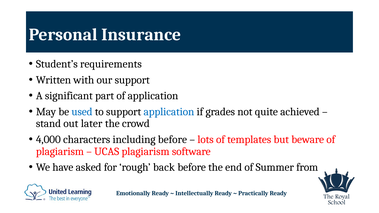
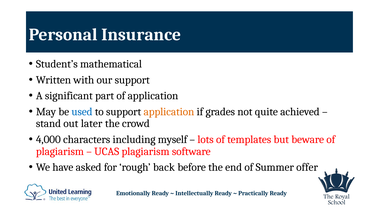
requirements: requirements -> mathematical (111, 64)
application colour: blue -> orange (169, 112)
including before: before -> myself (173, 140)
from: from -> offer (307, 167)
